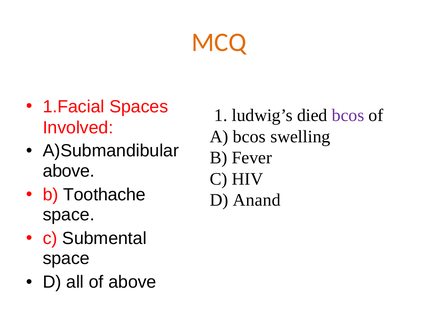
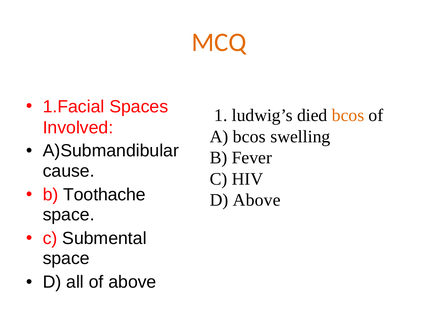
bcos colour: purple -> orange (348, 116)
above: above -> cause (69, 171)
D Anand: Anand -> Above (257, 200)
